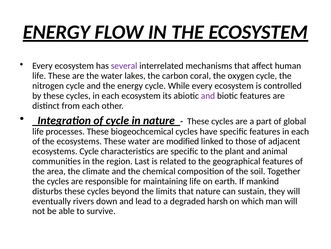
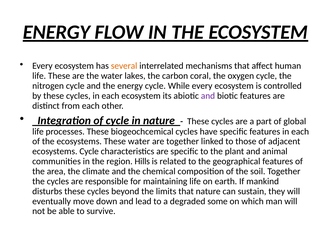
several colour: purple -> orange (124, 66)
are modified: modified -> together (183, 141)
Last: Last -> Hills (142, 161)
rivers: rivers -> move (84, 201)
harsh: harsh -> some (218, 201)
